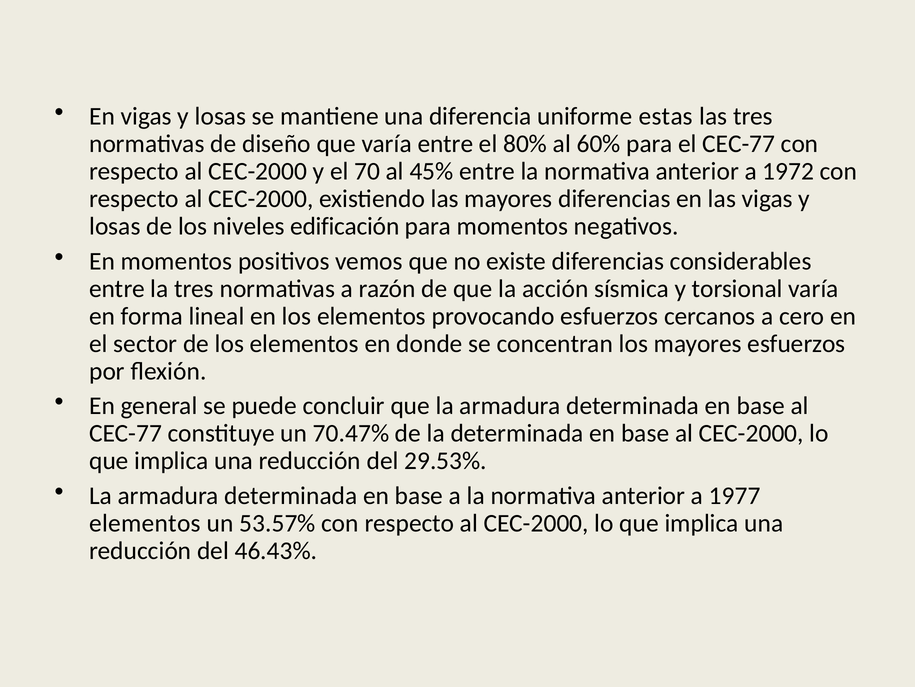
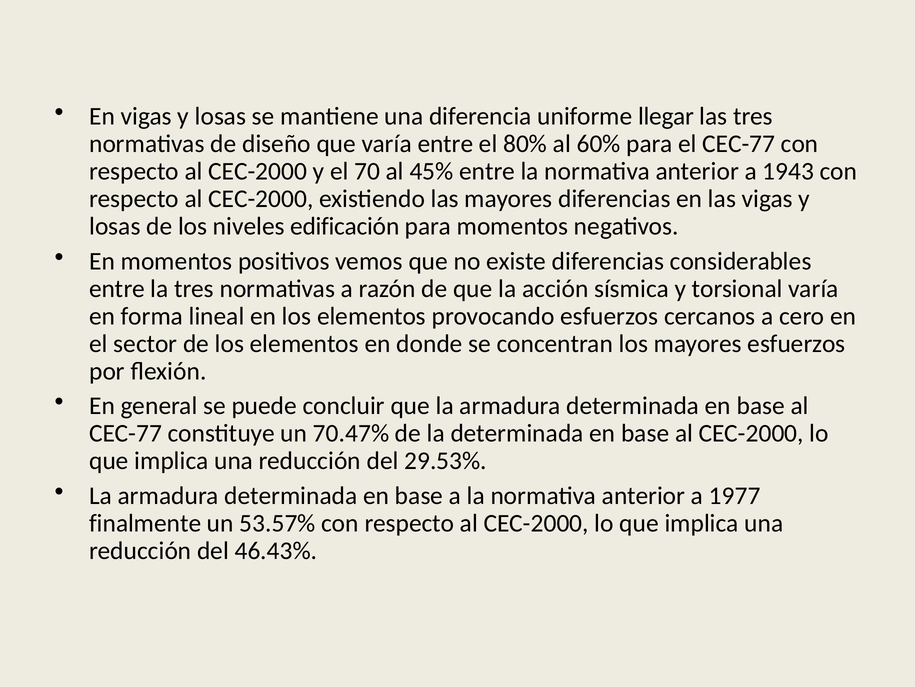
estas: estas -> llegar (666, 116)
1972: 1972 -> 1943 (788, 171)
elementos: elementos -> finalmente (145, 523)
